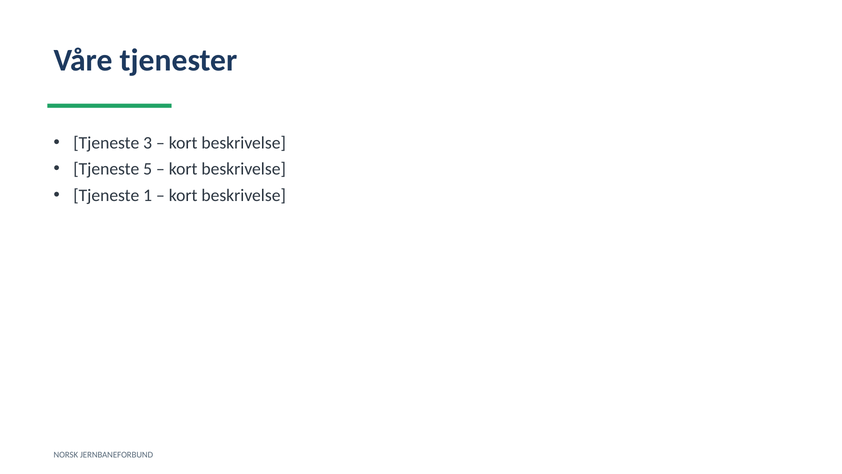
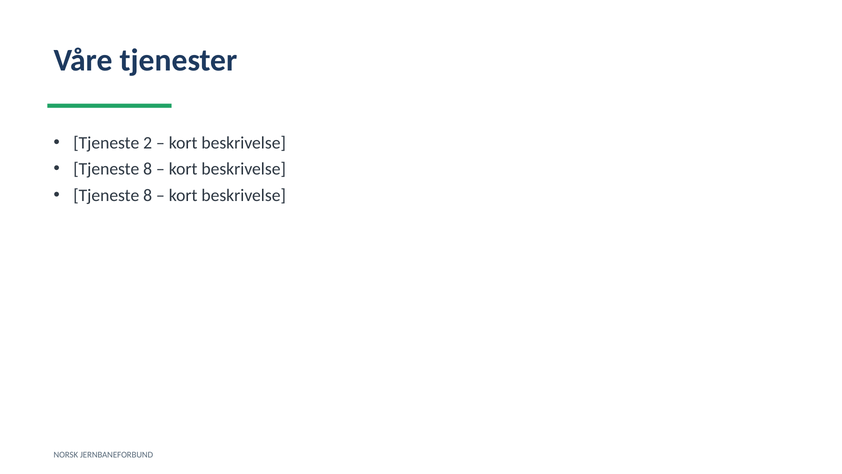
3: 3 -> 2 (148, 143)
5: 5 -> 8 (148, 169)
1: 1 -> 8 (148, 195)
